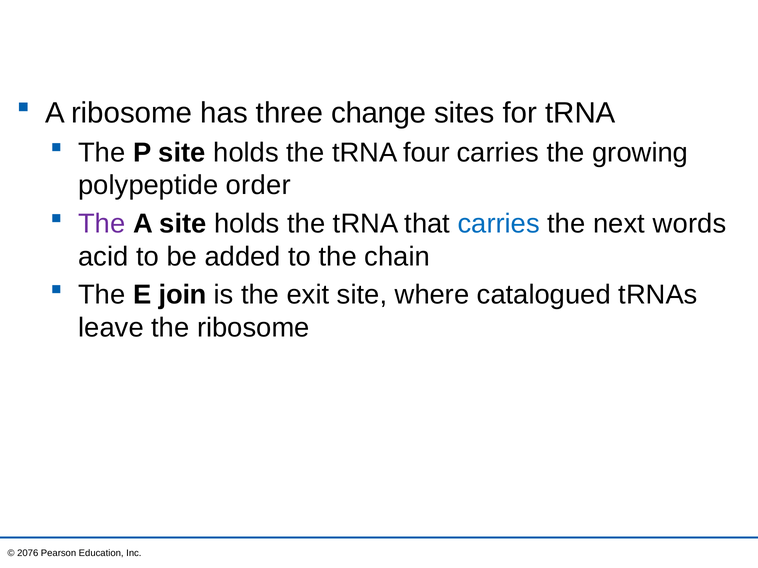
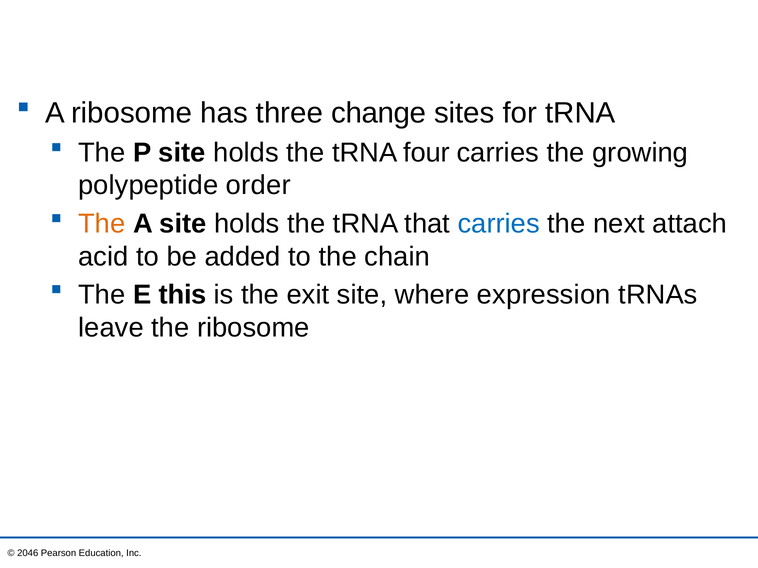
The colour: purple -> orange (102, 224)
words: words -> attach (690, 224)
join: join -> this (183, 295)
catalogued: catalogued -> expression (544, 295)
2076: 2076 -> 2046 (28, 554)
